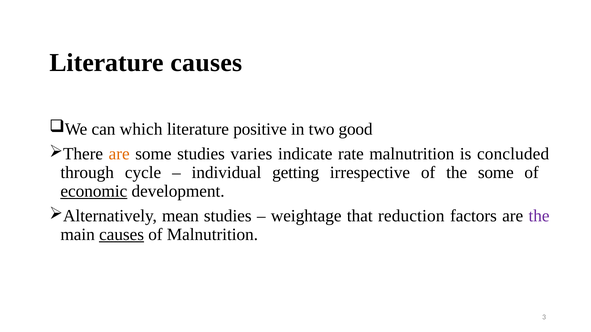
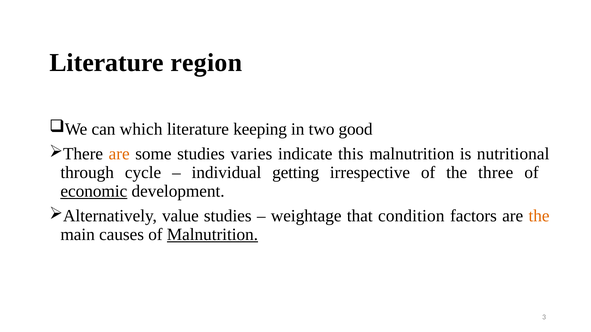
Literature causes: causes -> region (206, 63)
positive: positive -> keeping (260, 129)
rate: rate -> this (351, 154)
concluded: concluded -> nutritional (513, 154)
the some: some -> three (496, 173)
mean: mean -> value (180, 216)
reduction: reduction -> condition (411, 216)
the colour: purple -> orange (539, 216)
causes underline: present -> none (122, 235)
Malnutrition underline: none -> present (212, 235)
